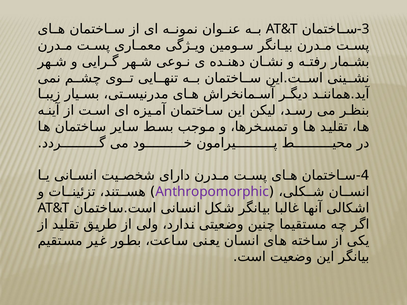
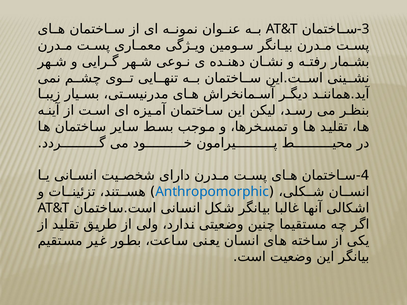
Anthropomorphic colour: purple -> blue (212, 192)
